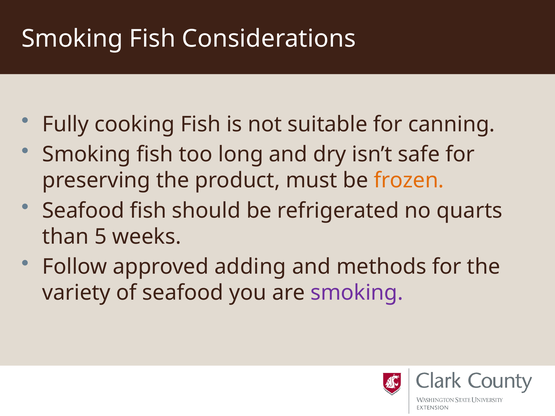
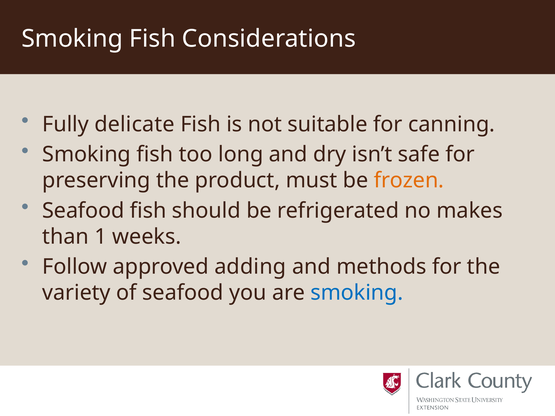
cooking: cooking -> delicate (135, 124)
quarts: quarts -> makes (470, 211)
5: 5 -> 1 (101, 237)
smoking colour: purple -> blue (357, 293)
